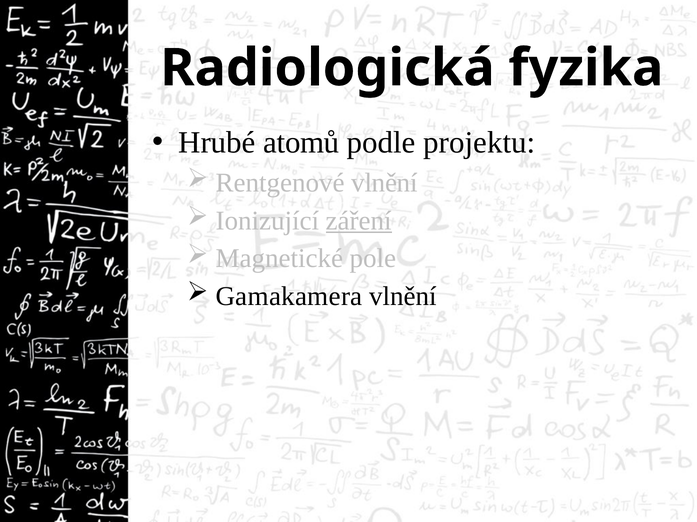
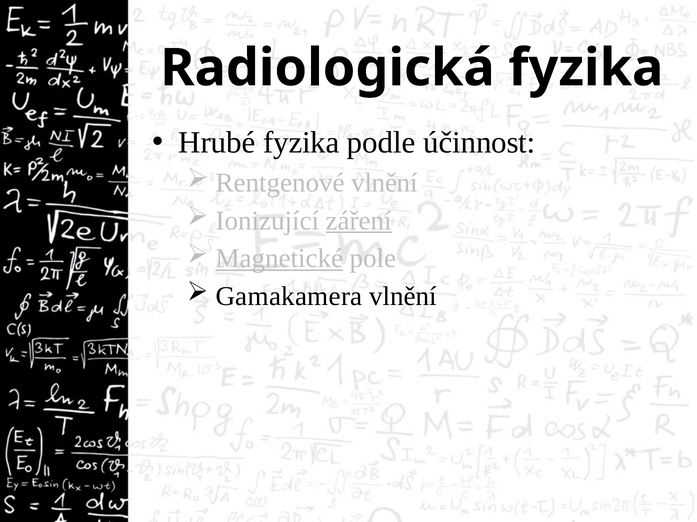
Hrubé atomů: atomů -> fyzika (301, 143)
projektu: projektu -> účinnost (479, 143)
Magnetické underline: none -> present (279, 259)
